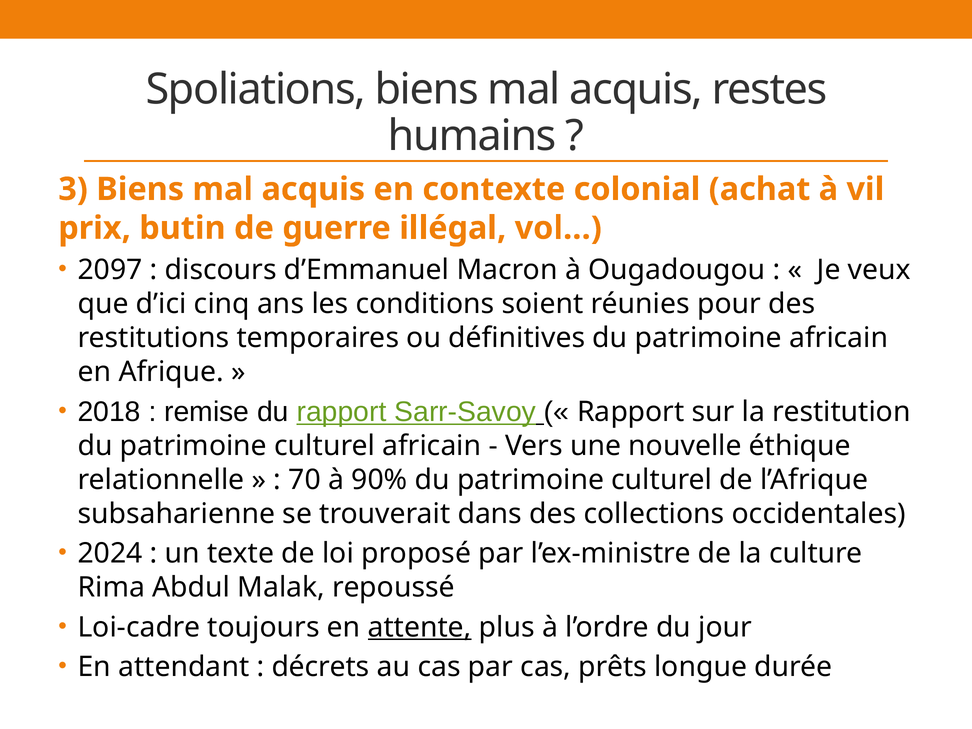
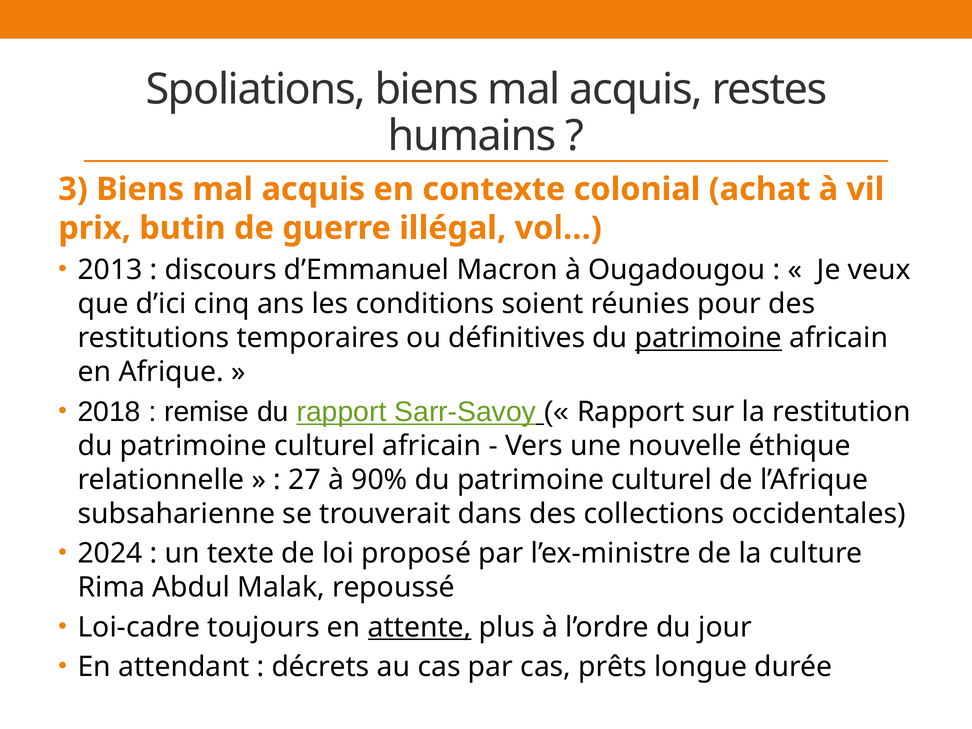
2097: 2097 -> 2013 (110, 270)
patrimoine underline: none -> present (708, 338)
70: 70 -> 27 (305, 480)
